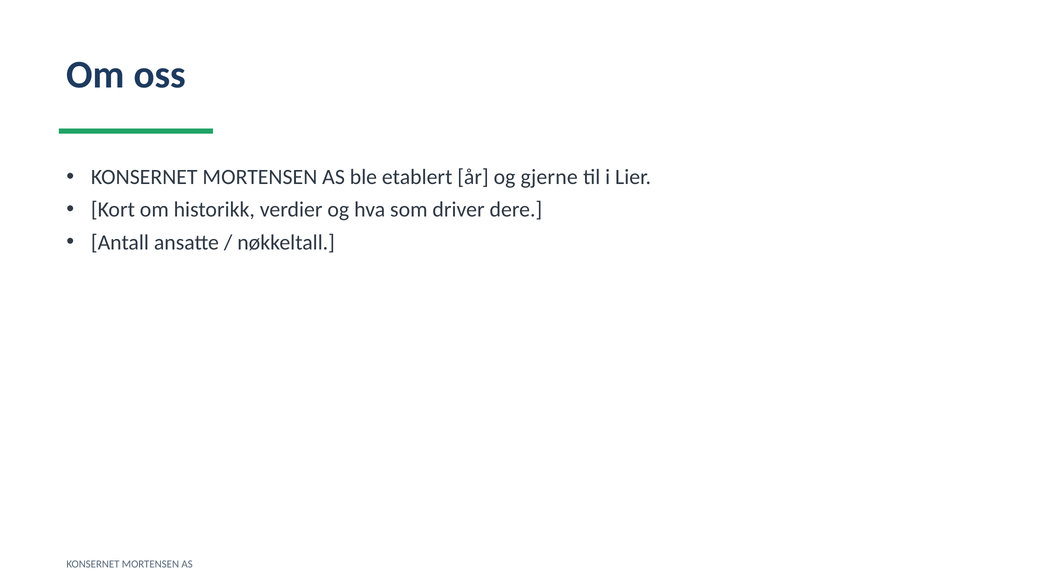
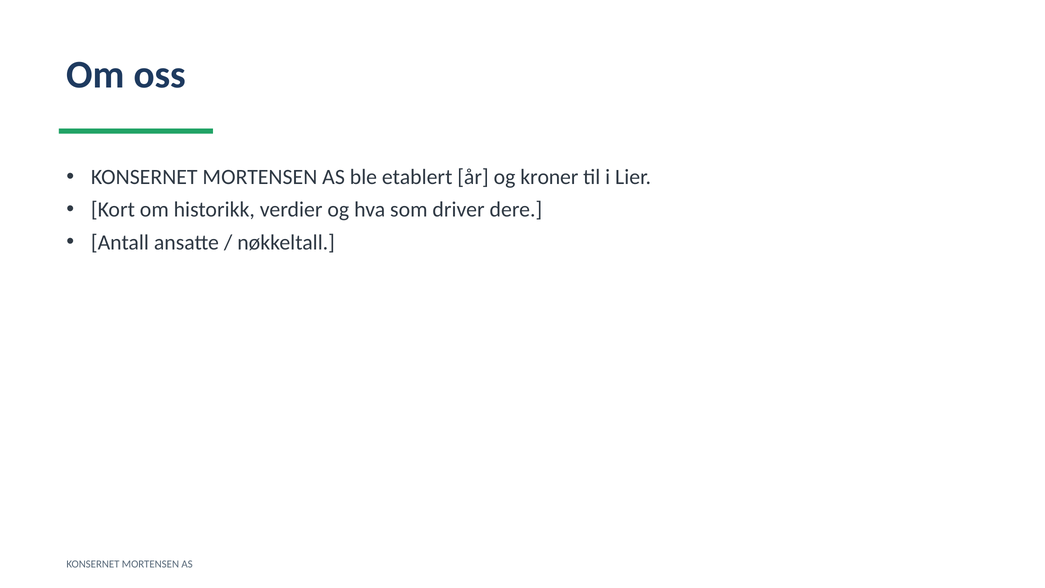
gjerne: gjerne -> kroner (549, 177)
